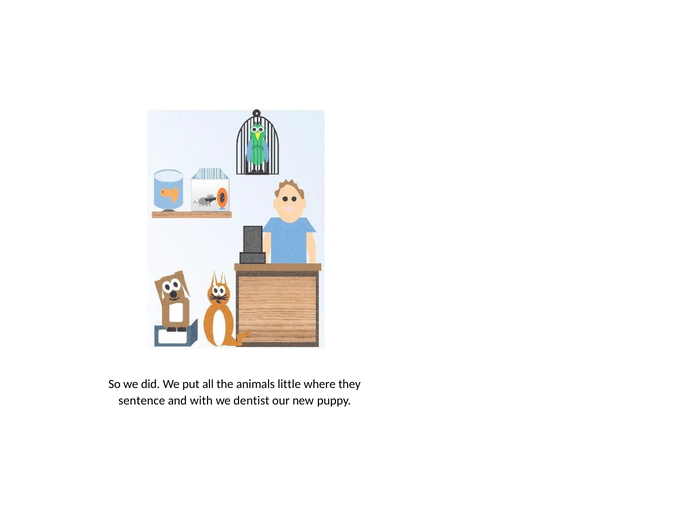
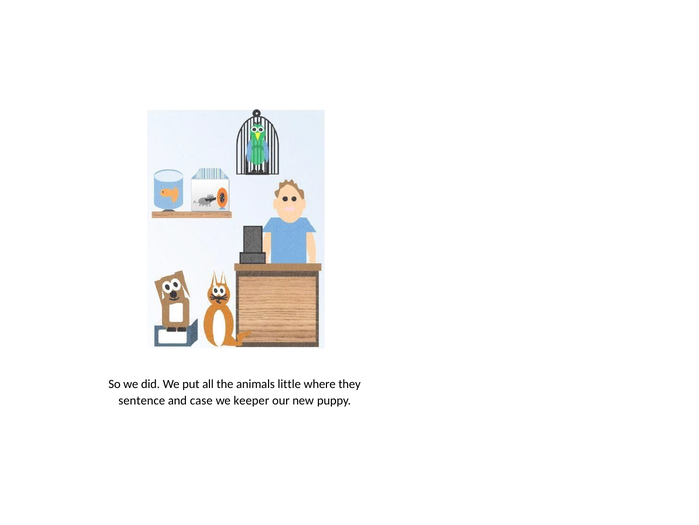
with: with -> case (201, 400)
dentist: dentist -> keeper (251, 400)
